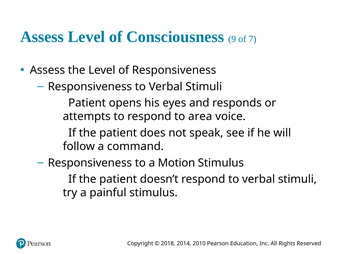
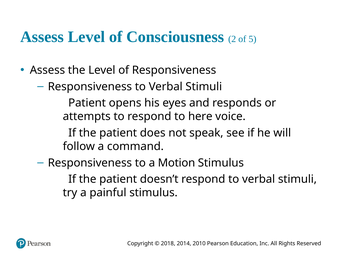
9: 9 -> 2 (232, 39)
7: 7 -> 5 (253, 39)
area: area -> here (200, 117)
